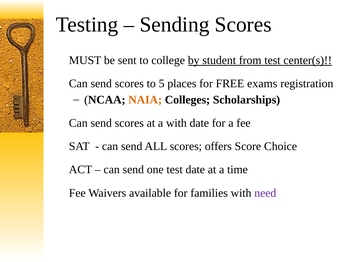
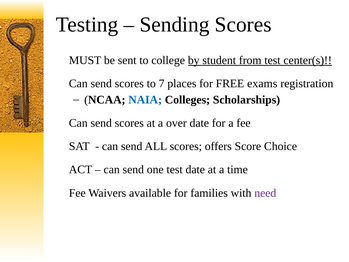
5: 5 -> 7 (162, 83)
NAIA colour: orange -> blue (145, 100)
a with: with -> over (176, 123)
